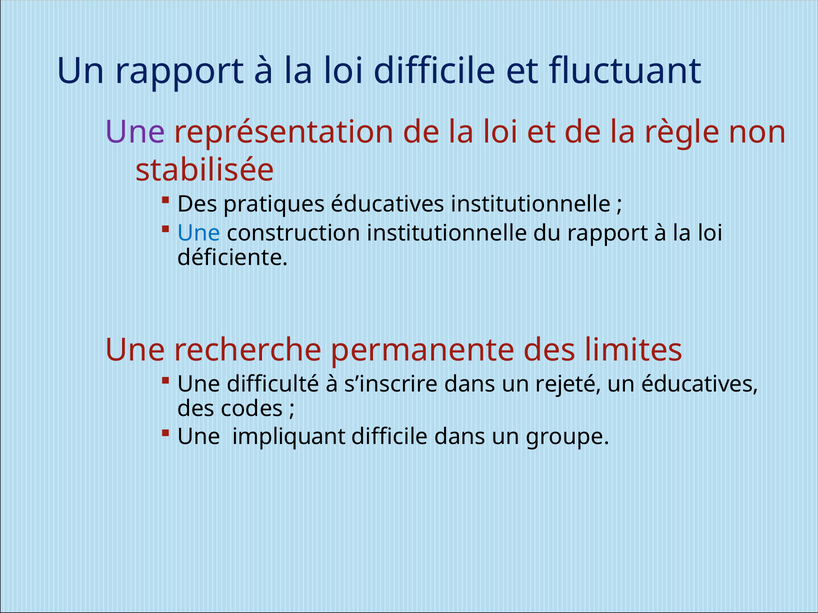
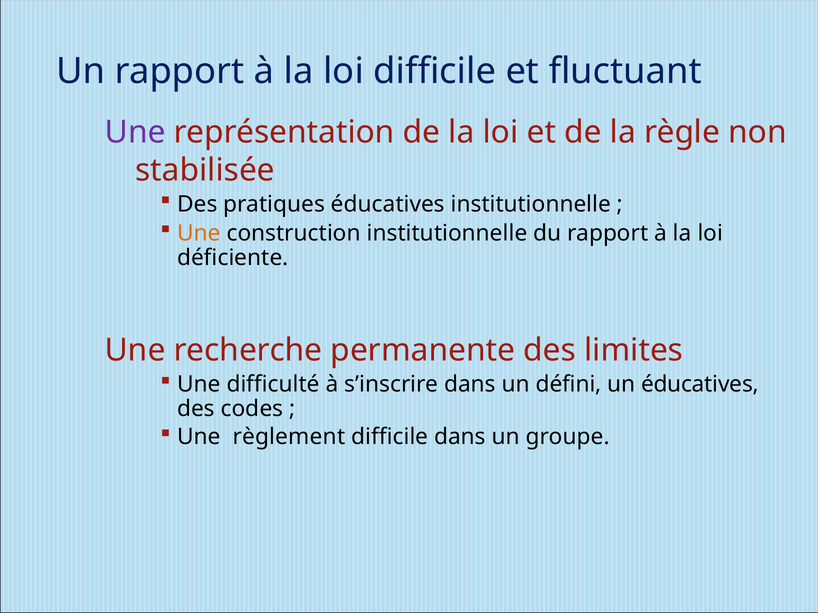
Une colour: blue -> orange (199, 233)
rejeté: rejeté -> défini (569, 385)
impliquant: impliquant -> règlement (289, 437)
